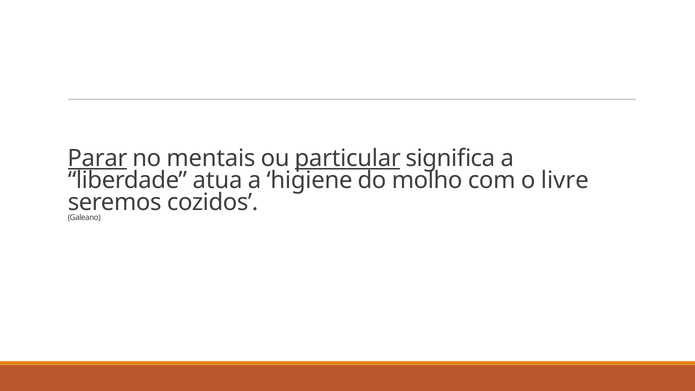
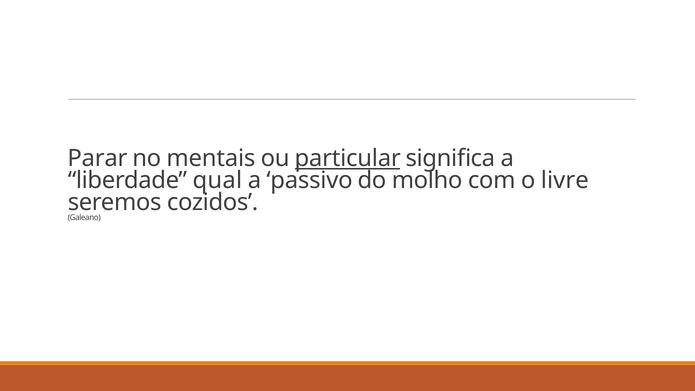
Parar underline: present -> none (97, 158)
atua: atua -> qual (217, 180)
higiene: higiene -> passivo (310, 180)
